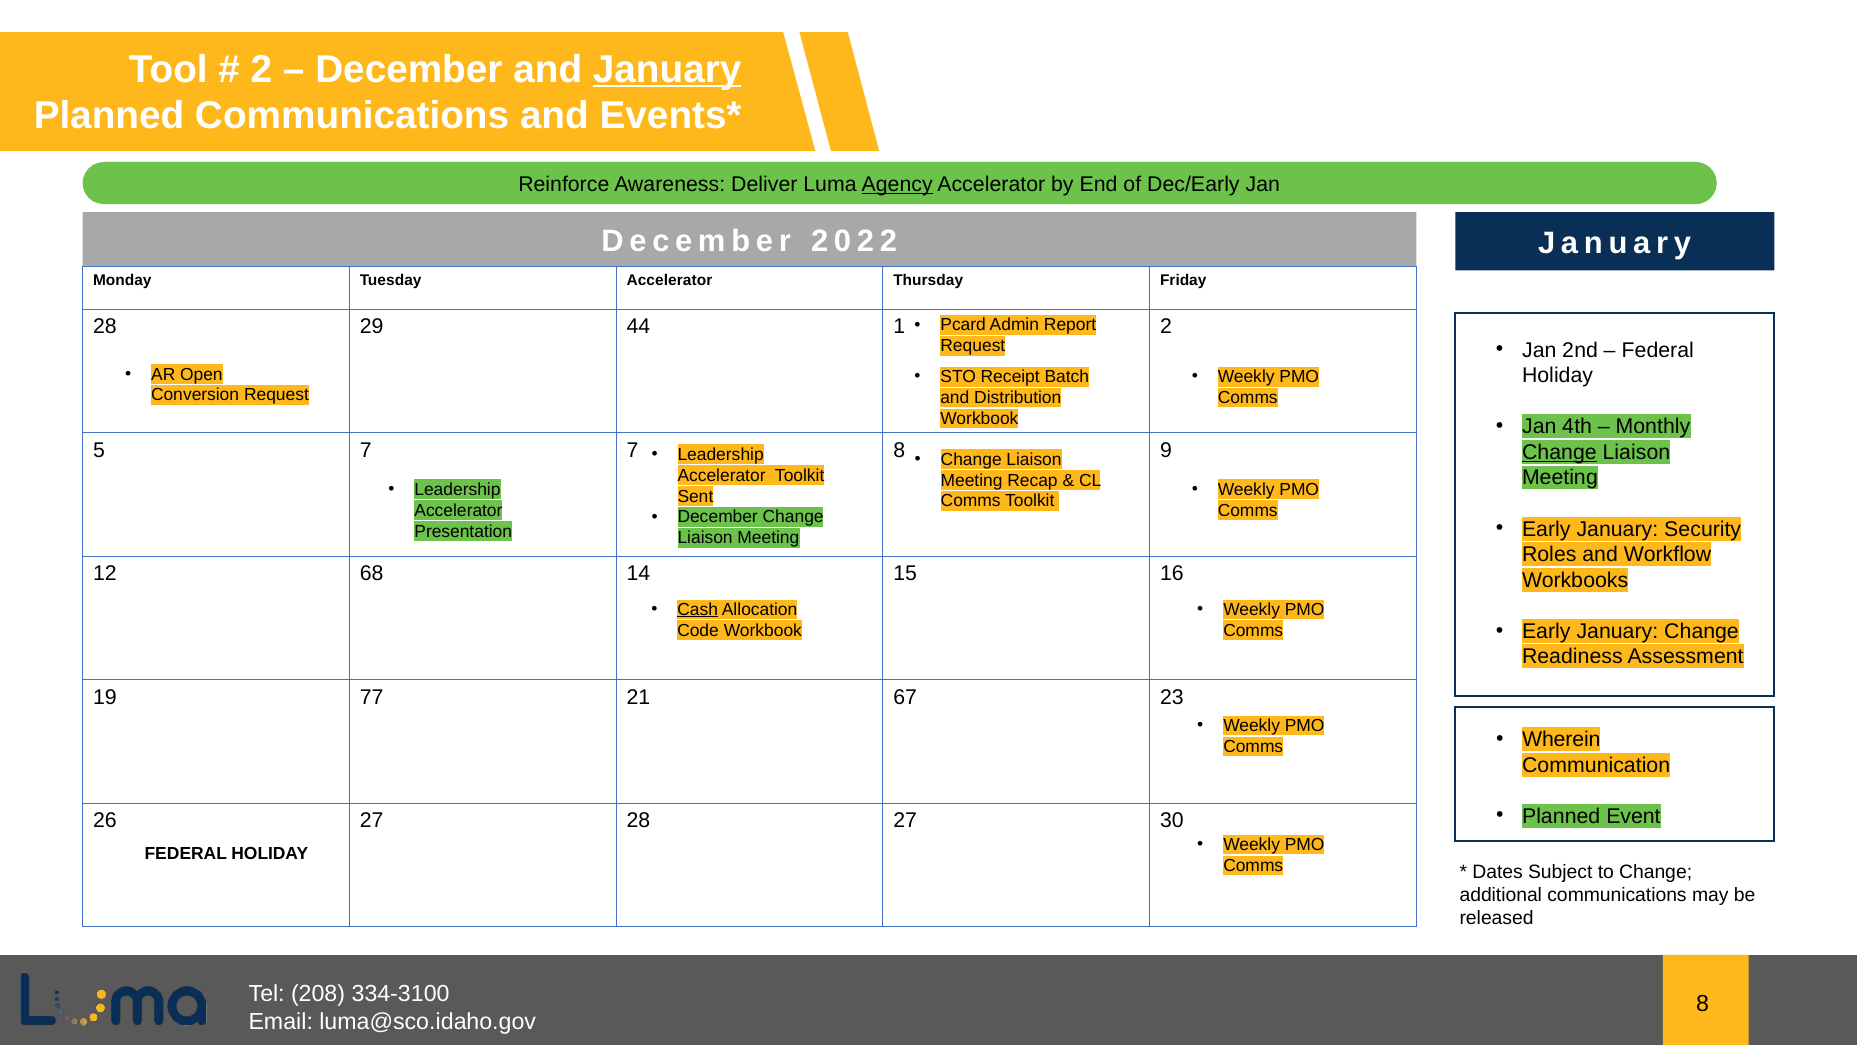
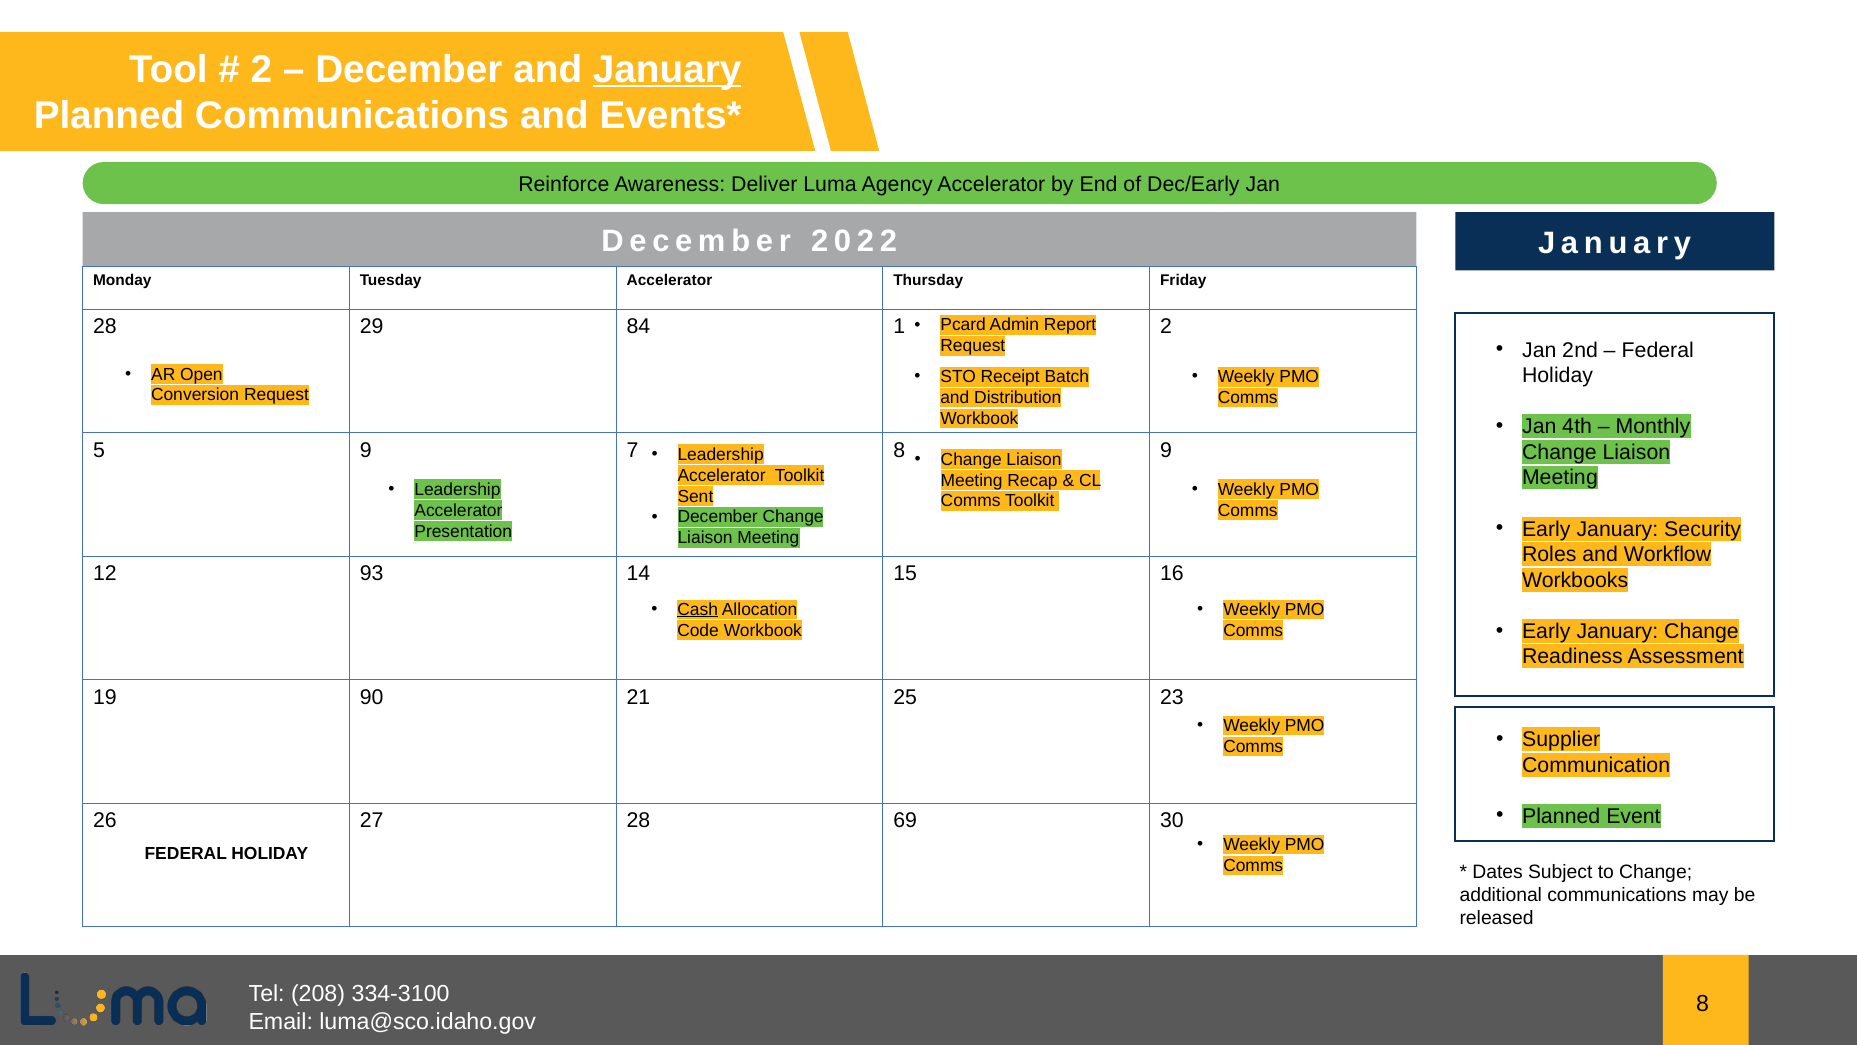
Agency underline: present -> none (897, 184)
44: 44 -> 84 (638, 327)
5 7: 7 -> 9 (366, 450)
Change underline: present -> none (1559, 452)
68: 68 -> 93 (372, 573)
77: 77 -> 90 (372, 697)
67: 67 -> 25 (905, 697)
Wherein: Wherein -> Supplier (1561, 739)
28 27: 27 -> 69 (905, 820)
